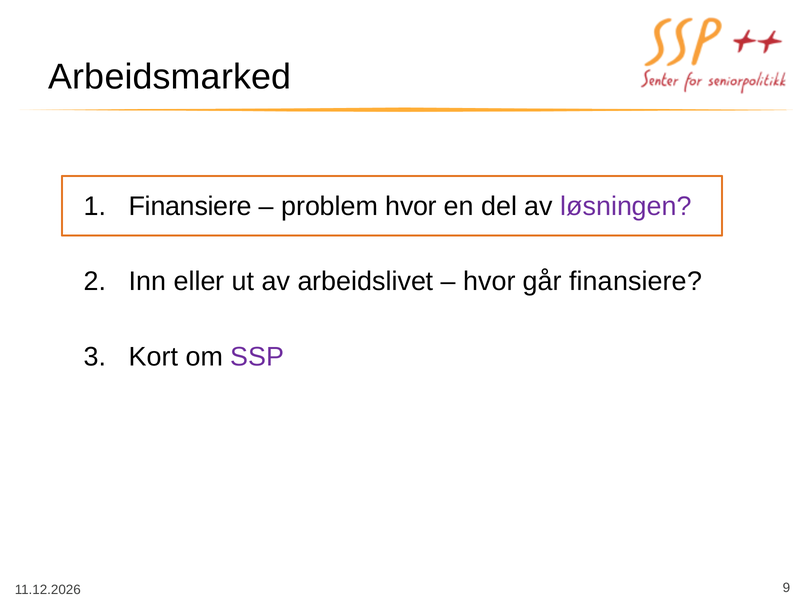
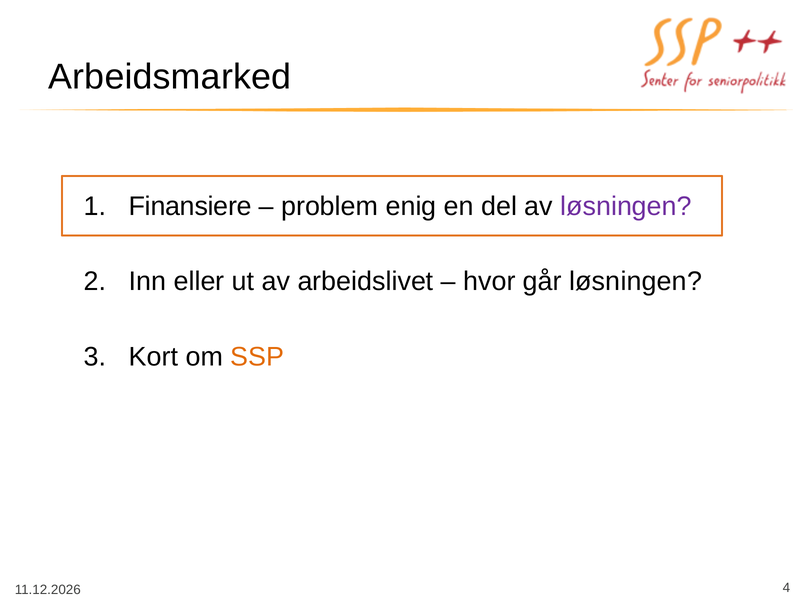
problem hvor: hvor -> enig (411, 206)
går finansiere: finansiere -> løsningen (636, 281)
SSP colour: purple -> orange (257, 356)
9: 9 -> 4 (786, 587)
